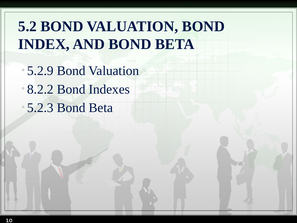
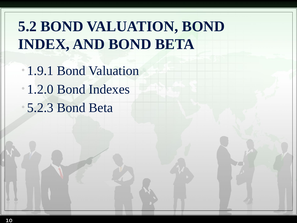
5.2.9: 5.2.9 -> 1.9.1 (40, 71)
8.2.2: 8.2.2 -> 1.2.0 (40, 89)
